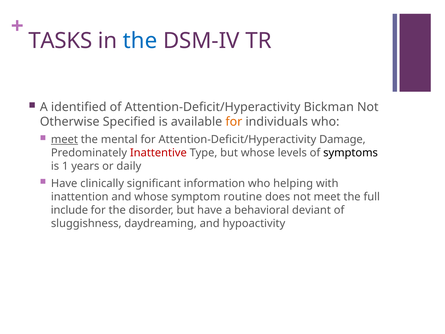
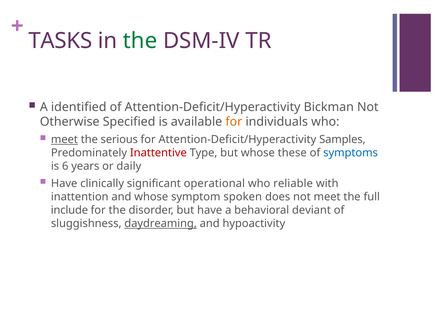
the colour: blue -> green (140, 41)
mental: mental -> serious (119, 139)
Damage: Damage -> Samples (342, 139)
levels: levels -> these (292, 153)
symptoms colour: black -> blue (351, 153)
1: 1 -> 6 (65, 166)
information: information -> operational (214, 183)
helping: helping -> reliable (293, 183)
routine: routine -> spoken (243, 197)
daydreaming underline: none -> present (161, 223)
